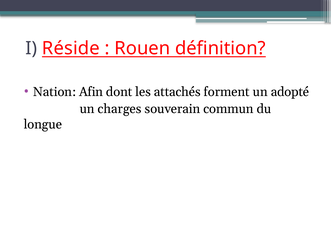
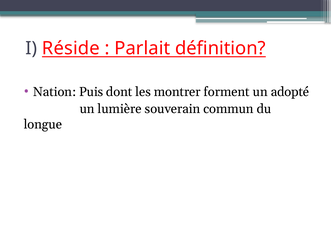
Rouen: Rouen -> Parlait (142, 48)
Afin: Afin -> Puis (91, 92)
attachés: attachés -> montrer (177, 92)
charges: charges -> lumière (120, 109)
